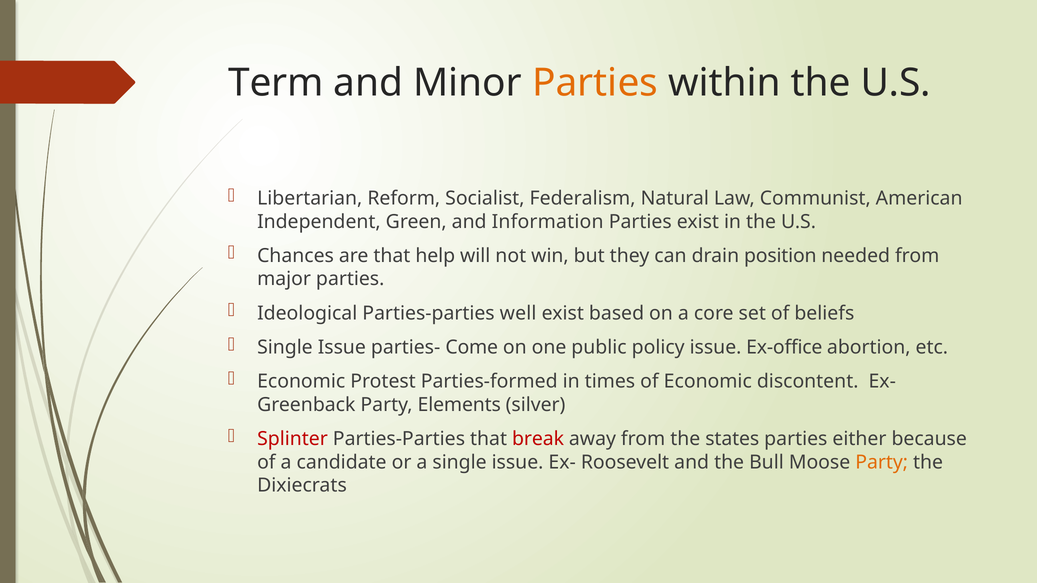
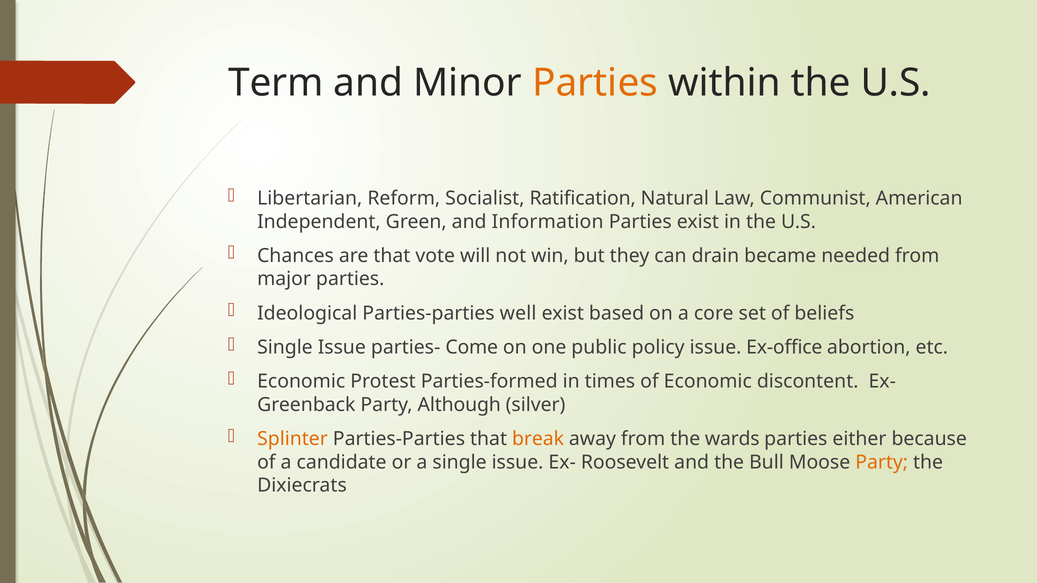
Federalism: Federalism -> Ratification (583, 198)
help: help -> vote (435, 256)
position: position -> became (780, 256)
Elements: Elements -> Although (459, 405)
Splinter colour: red -> orange (292, 439)
break colour: red -> orange (538, 439)
states: states -> wards (732, 439)
